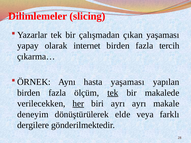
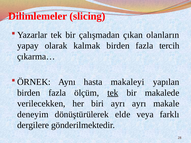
çıkan yaşaması: yaşaması -> olanların (163, 35)
internet: internet -> kalmak (87, 46)
hasta yaşaması: yaşaması -> makaleyi (128, 82)
her underline: present -> none (78, 104)
